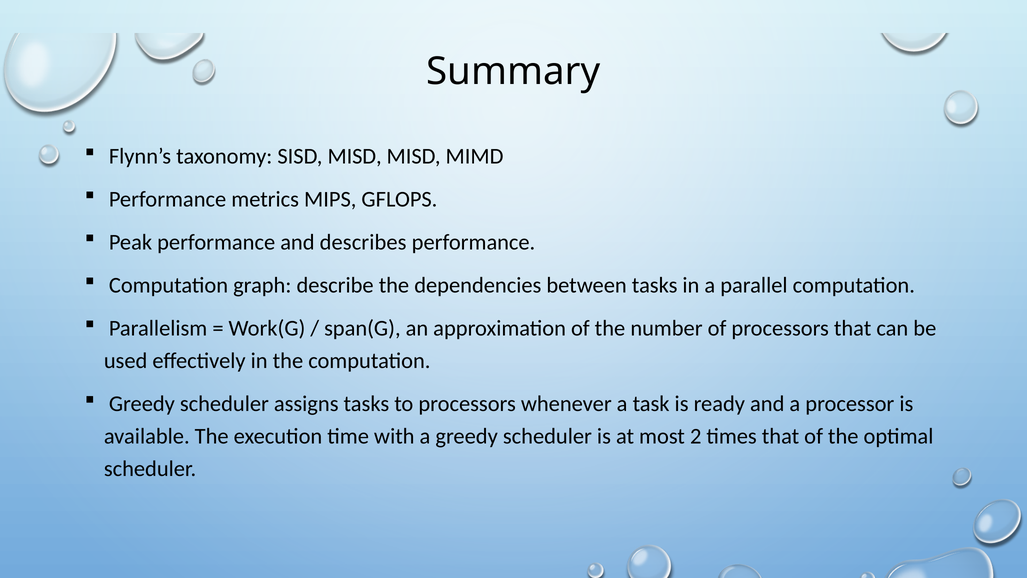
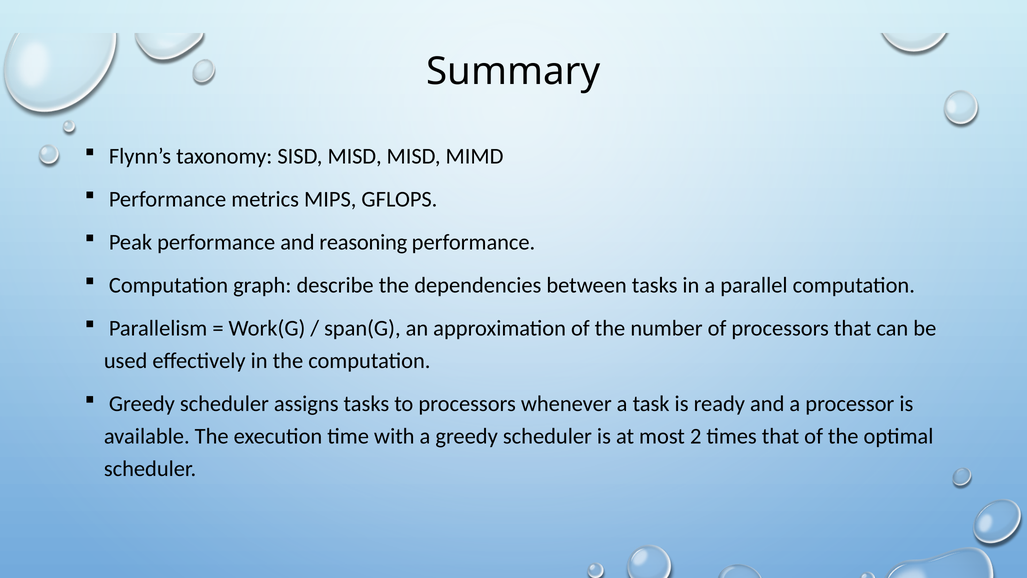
describes: describes -> reasoning (363, 242)
